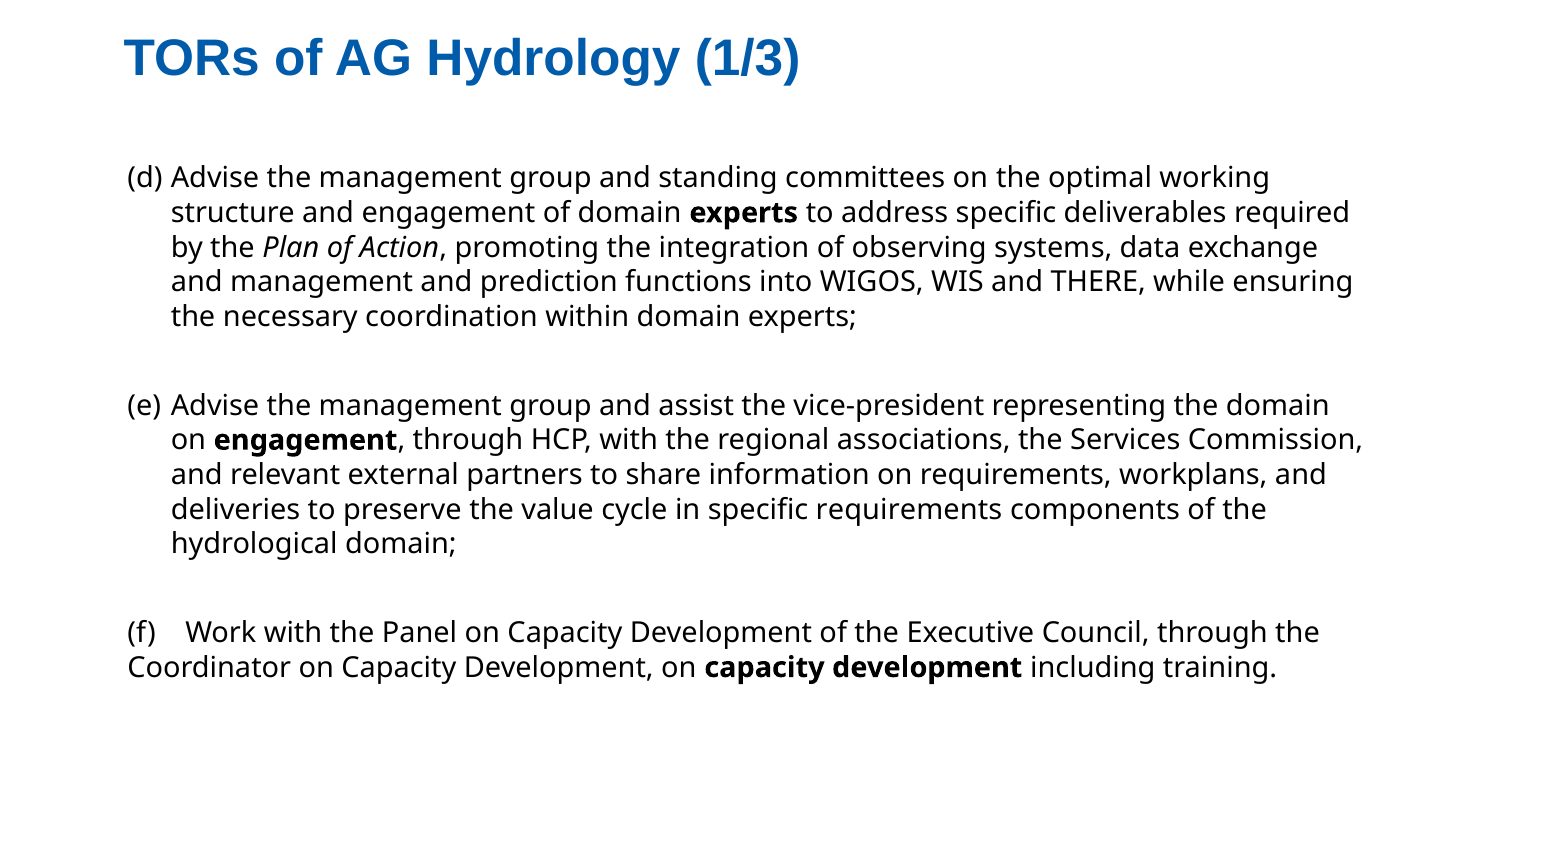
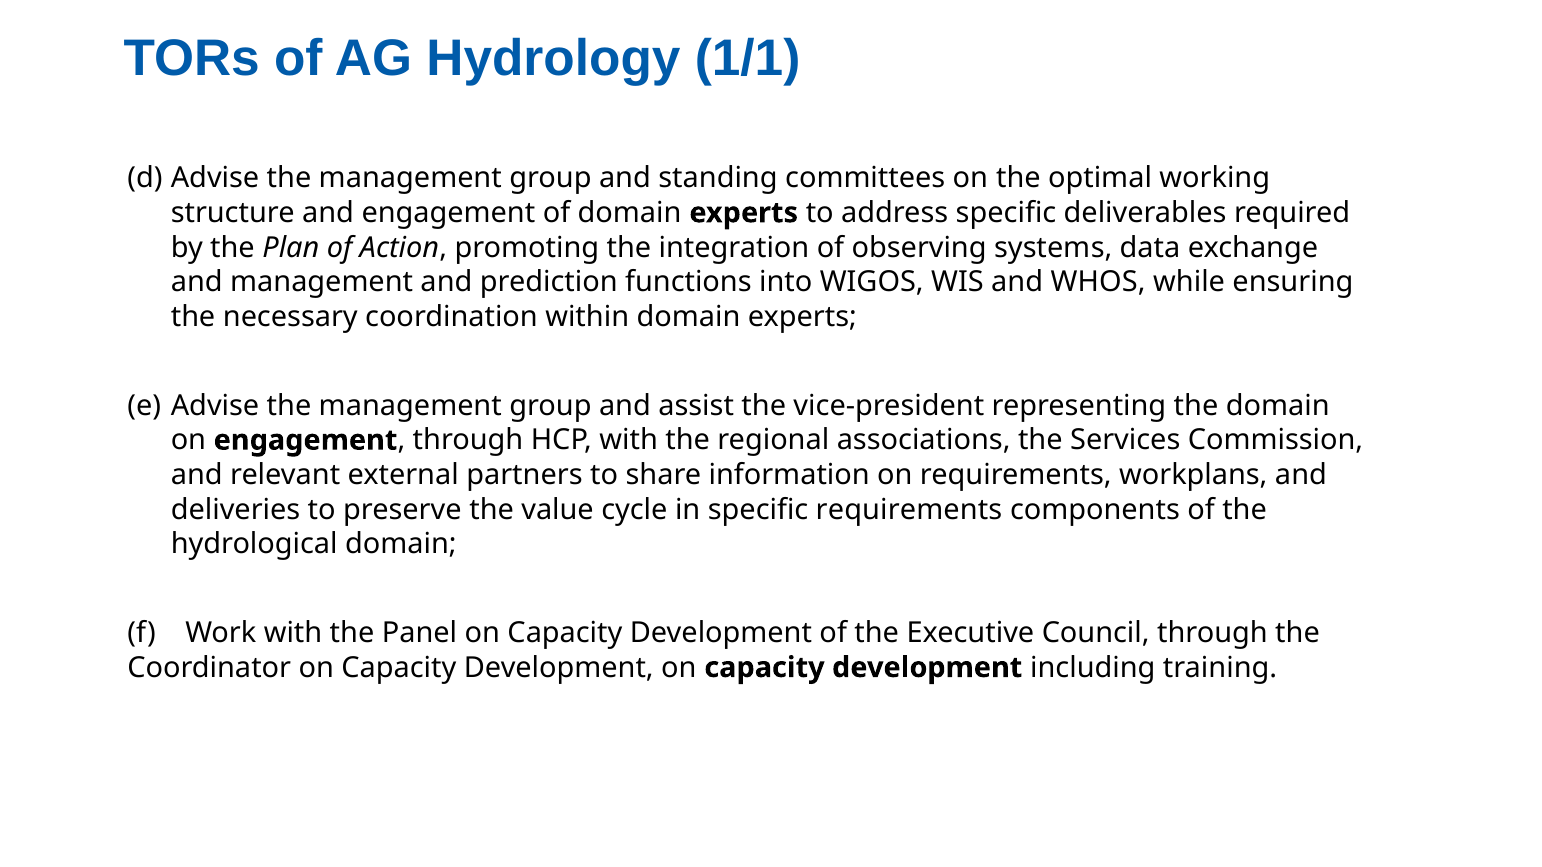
1/3: 1/3 -> 1/1 (748, 59)
THERE: THERE -> WHOS (1098, 282)
